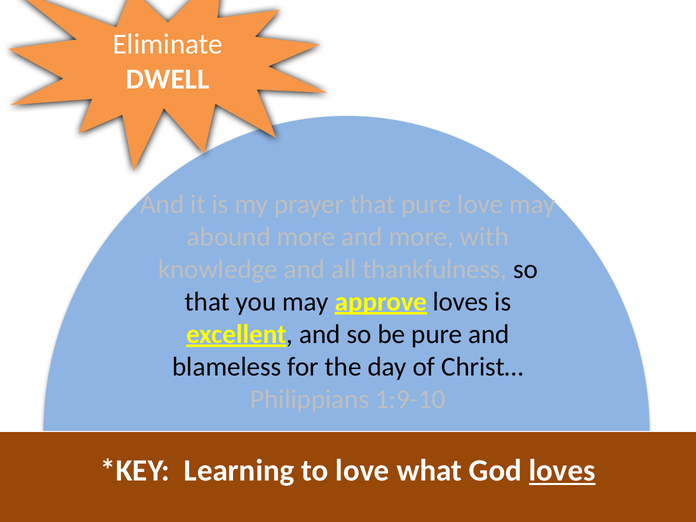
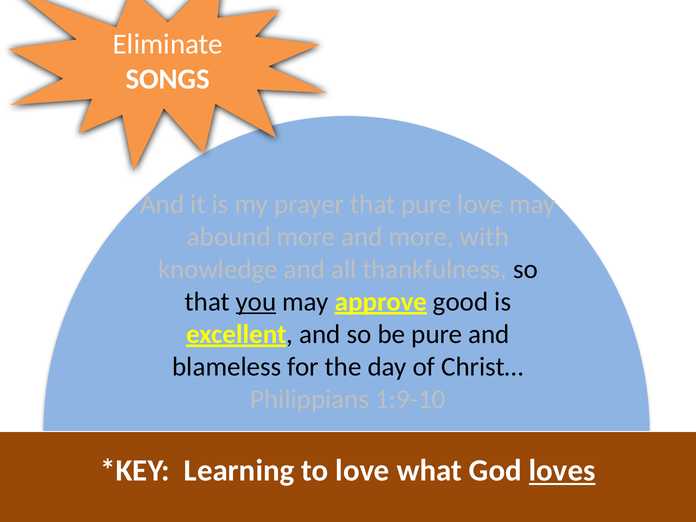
DWELL: DWELL -> SONGS (168, 79)
you underline: none -> present (256, 302)
approve loves: loves -> good (461, 302)
